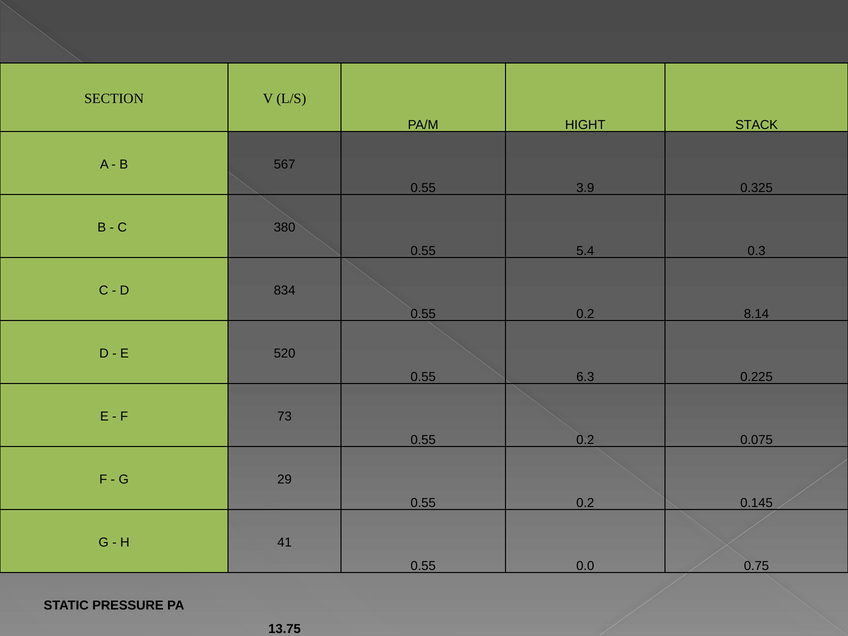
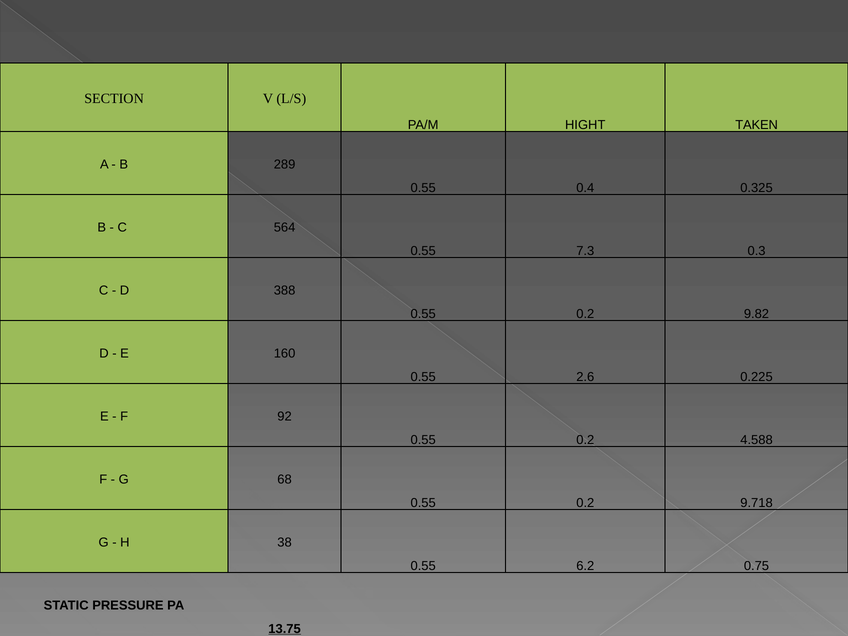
STACK: STACK -> TAKEN (757, 125)
567: 567 -> 289 (285, 165)
3.9: 3.9 -> 0.4 (585, 188)
380: 380 -> 564 (285, 228)
5.4: 5.4 -> 7.3 (585, 251)
834: 834 -> 388 (285, 291)
8.14: 8.14 -> 9.82 (756, 314)
520: 520 -> 160 (285, 354)
6.3: 6.3 -> 2.6 (585, 377)
73: 73 -> 92 (285, 417)
0.075: 0.075 -> 4.588 (757, 440)
29: 29 -> 68 (285, 480)
0.145: 0.145 -> 9.718 (757, 503)
41: 41 -> 38 (285, 543)
0.0: 0.0 -> 6.2 (585, 566)
13.75 underline: none -> present (285, 629)
